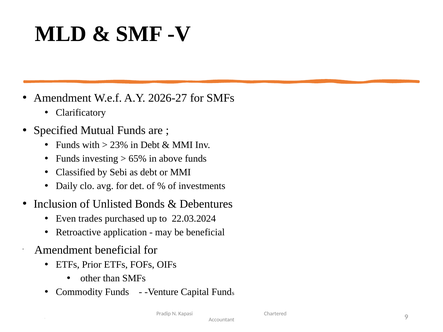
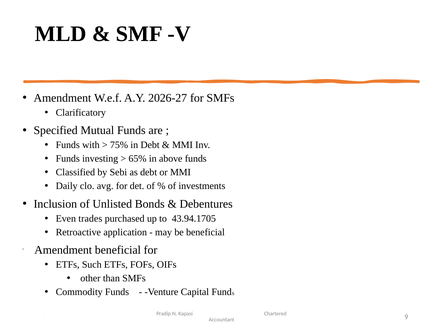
23%: 23% -> 75% (119, 145)
22.03.2024: 22.03.2024 -> 43.94.1705 (194, 219)
Prior: Prior -> Such (92, 265)
